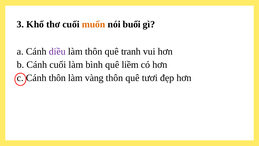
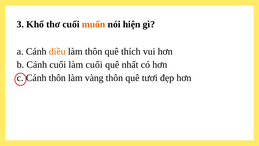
buổi: buổi -> hiện (132, 24)
diều colour: purple -> orange (57, 51)
tranh: tranh -> thích (131, 51)
làm bình: bình -> cuối (94, 65)
liềm: liềm -> nhất (130, 65)
